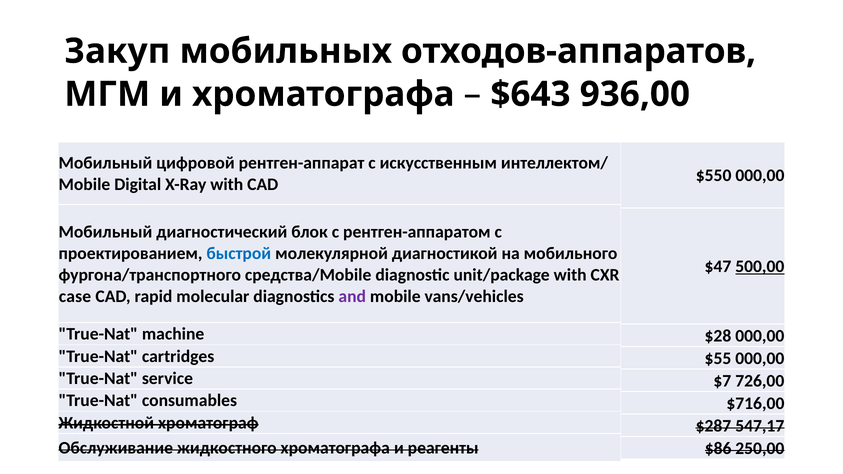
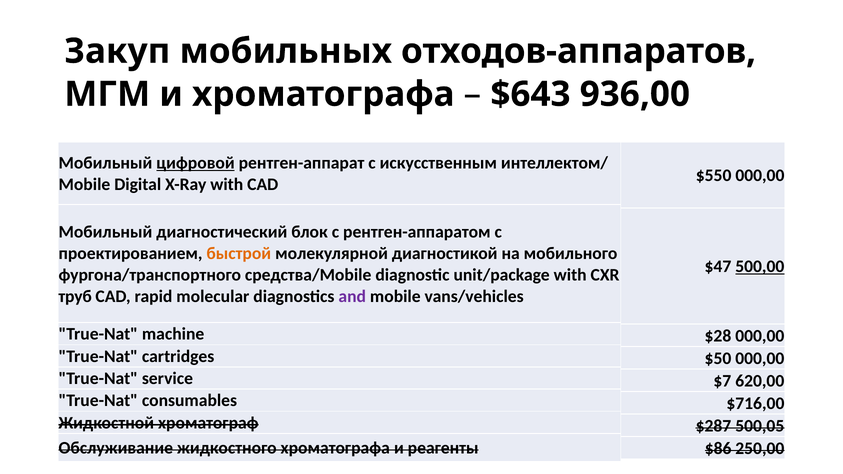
цифровой underline: none -> present (196, 163)
быстрой colour: blue -> orange (239, 253)
case: case -> труб (75, 296)
$55: $55 -> $50 (718, 358)
726,00: 726,00 -> 620,00 (760, 381)
547,17: 547,17 -> 500,05 (760, 426)
